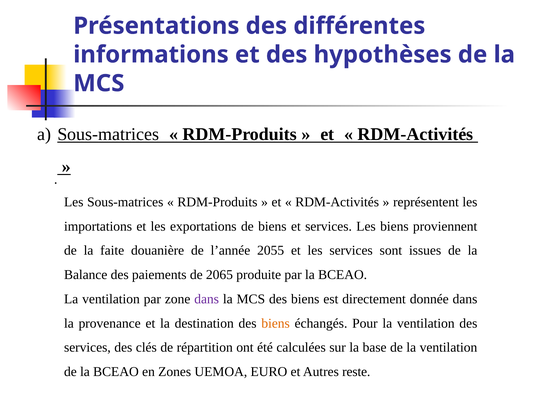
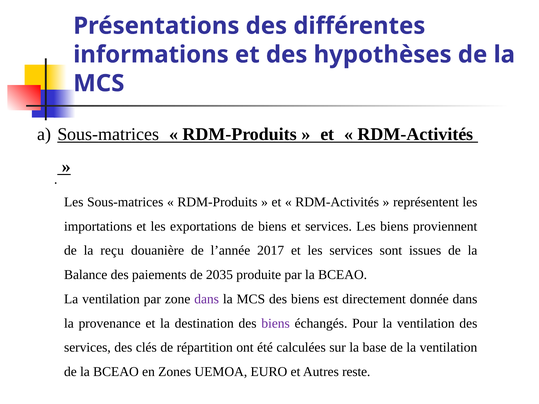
faite: faite -> reçu (112, 251)
2055: 2055 -> 2017 (271, 251)
2065: 2065 -> 2035 (219, 275)
biens colour: orange -> purple (276, 323)
